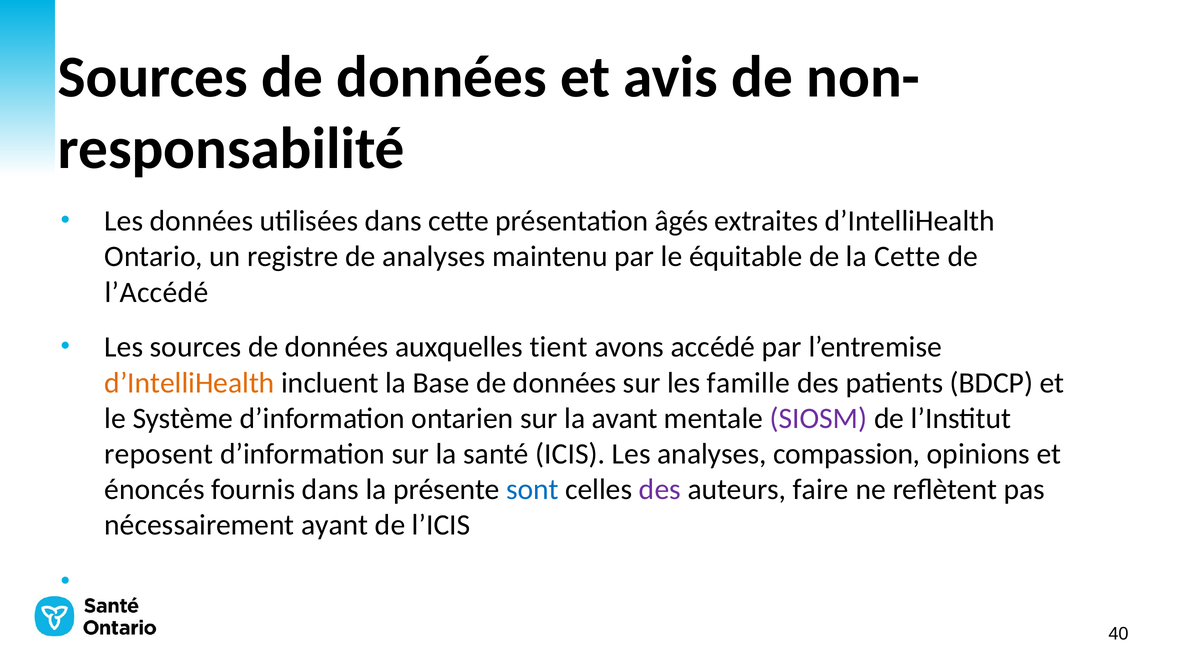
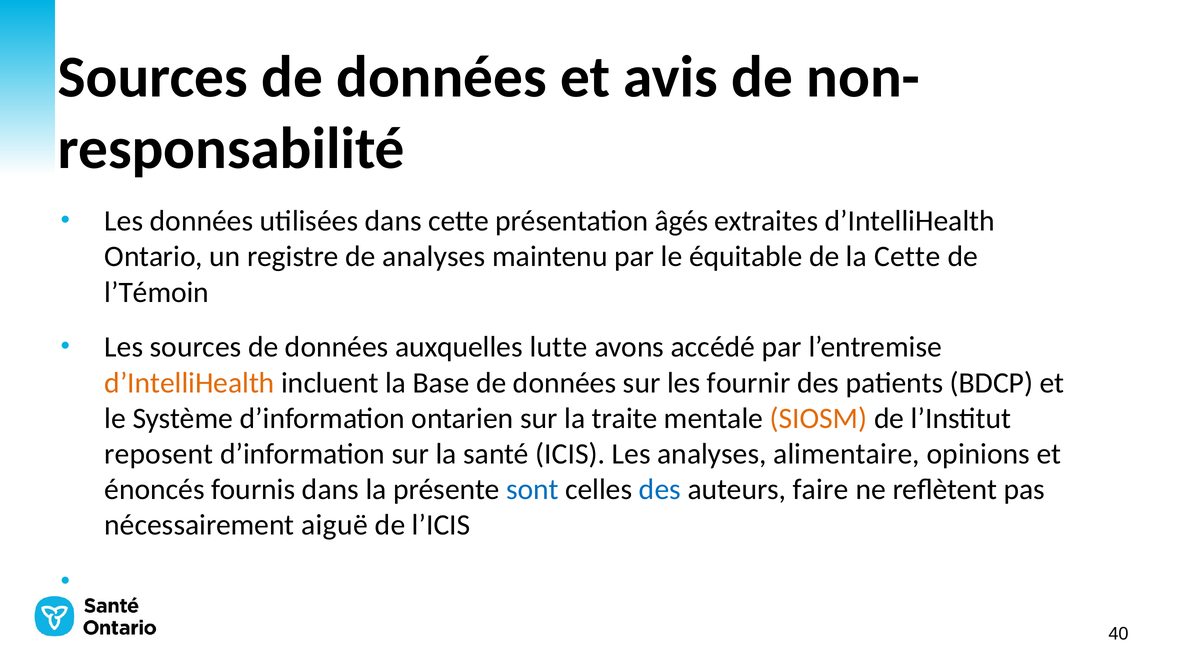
l’Accédé: l’Accédé -> l’Témoin (157, 292)
tient: tient -> lutte (559, 347)
famille: famille -> fournir (749, 383)
avant: avant -> traite (625, 418)
SIOSM colour: purple -> orange (818, 418)
compassion: compassion -> alimentaire (847, 454)
des colour: purple -> blue (660, 490)
ayant: ayant -> aiguë (335, 525)
